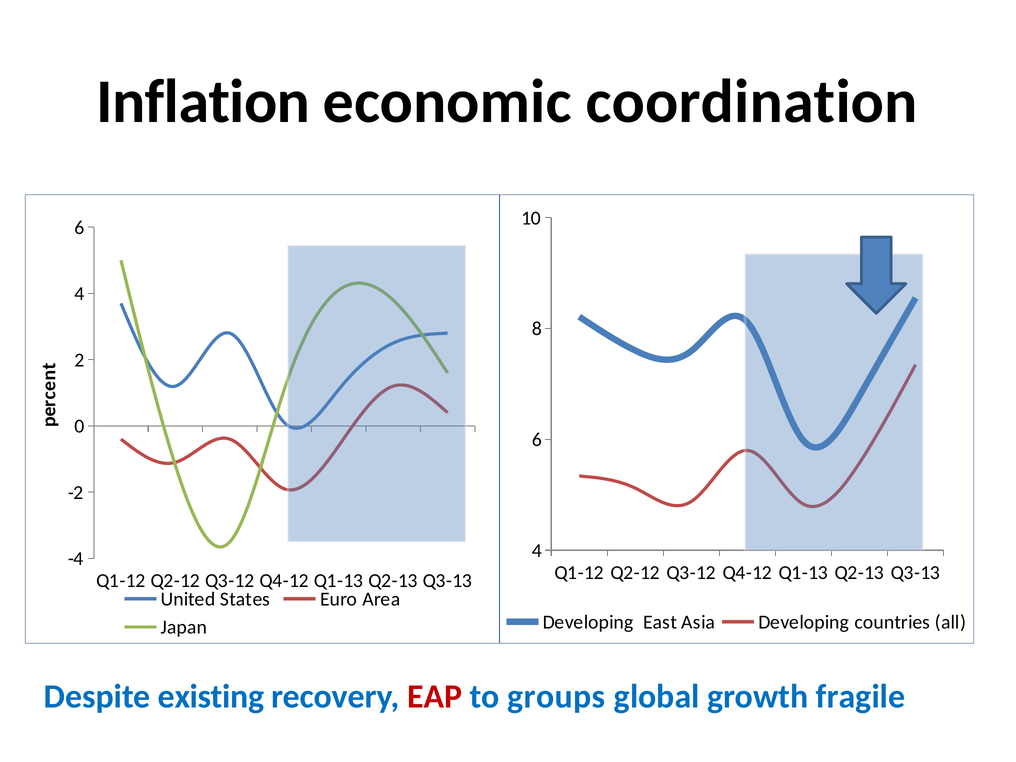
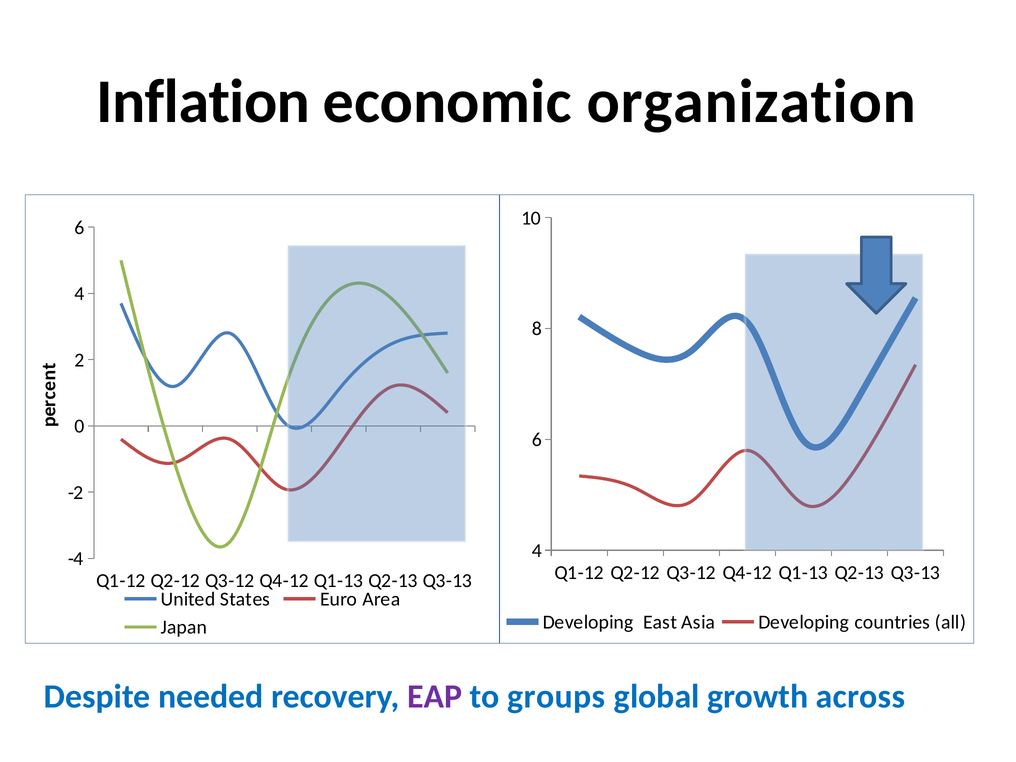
coordination: coordination -> organization (751, 102)
existing: existing -> needed (211, 697)
EAP colour: red -> purple (435, 697)
fragile: fragile -> across (860, 697)
